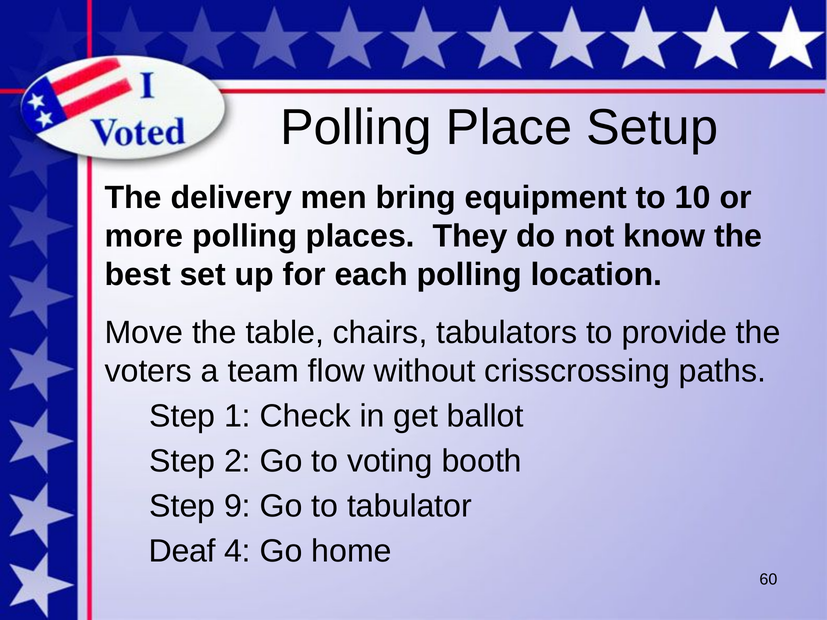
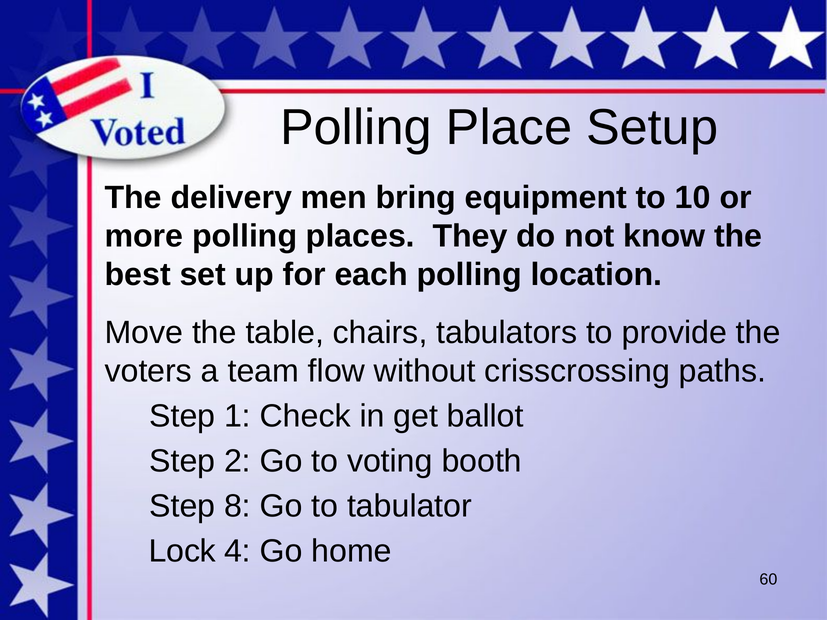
9: 9 -> 8 (238, 506)
Deaf: Deaf -> Lock (182, 552)
